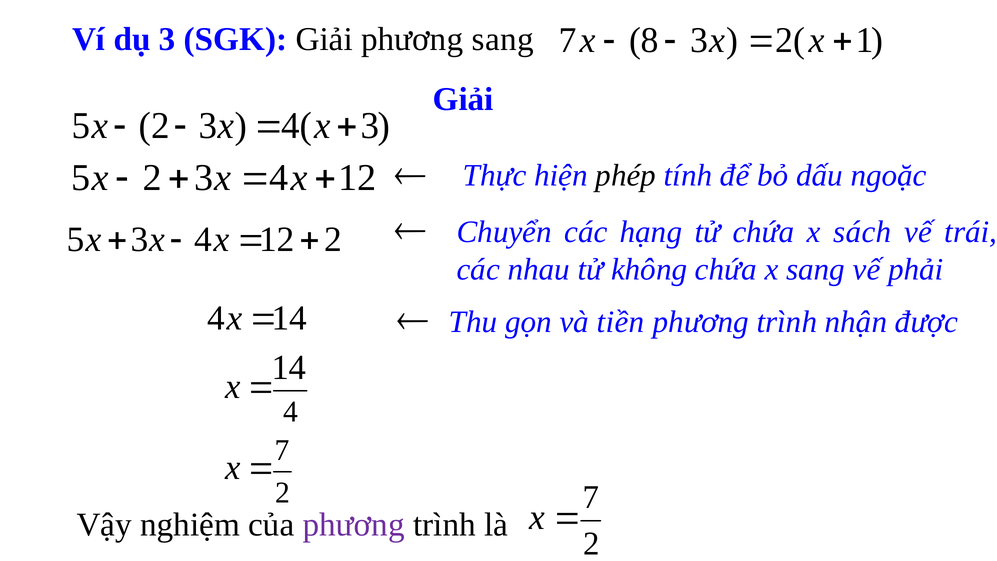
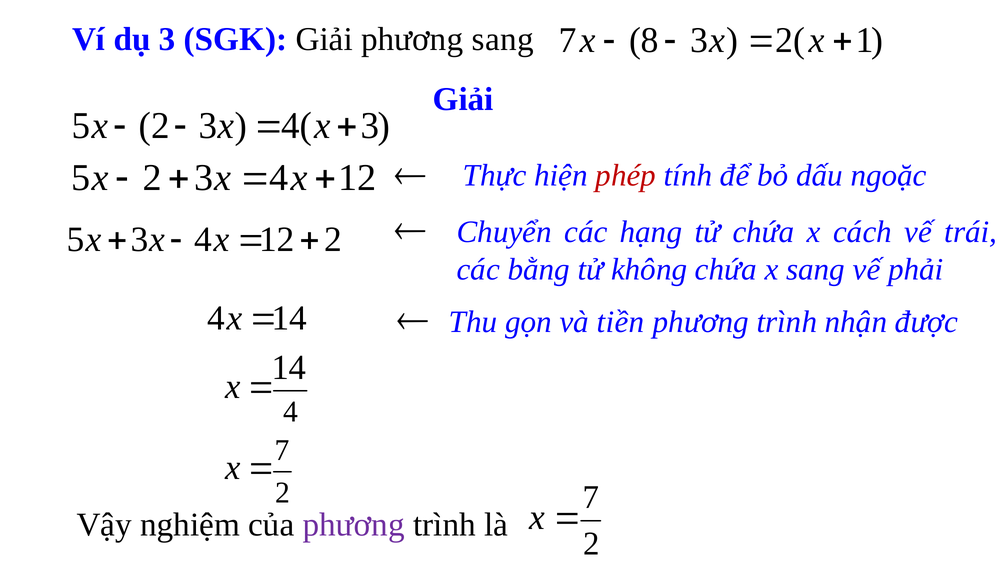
phép colour: black -> red (626, 175)
sách: sách -> cách (863, 232)
nhau: nhau -> bằng (539, 269)
